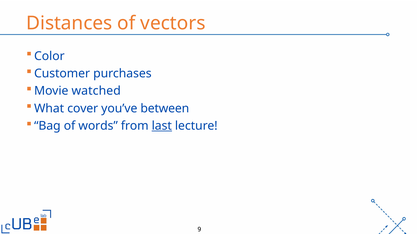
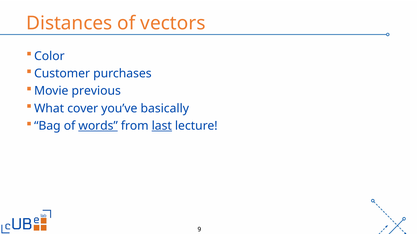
watched: watched -> previous (96, 91)
between: between -> basically (165, 109)
words underline: none -> present (98, 126)
